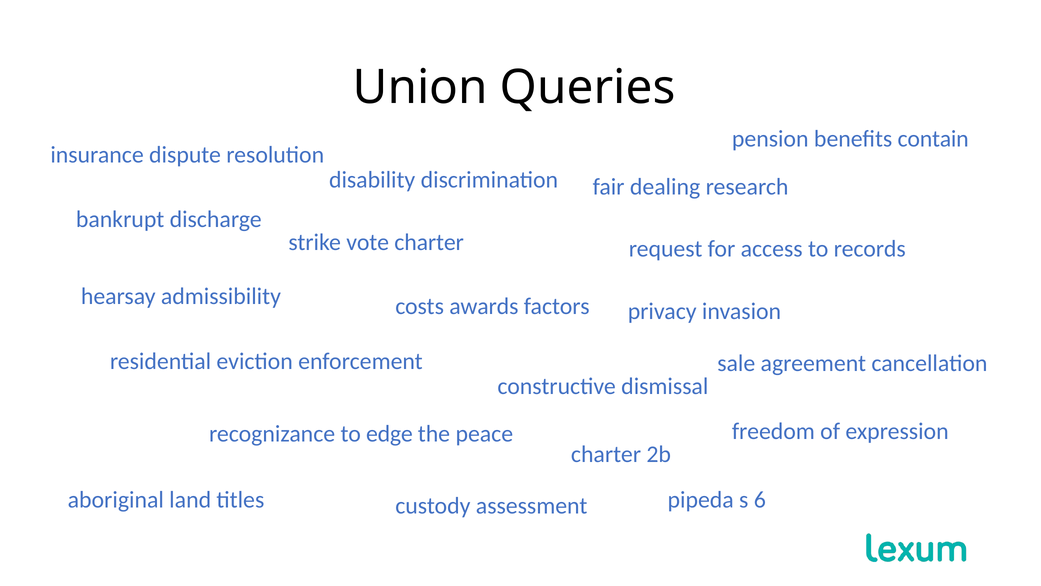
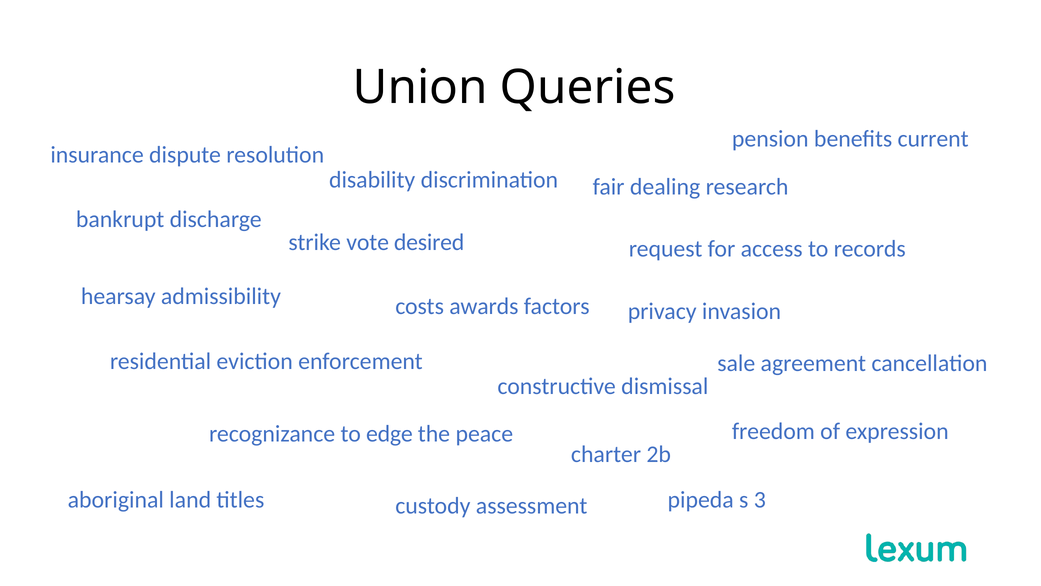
contain: contain -> current (933, 139)
vote charter: charter -> desired (429, 242)
6: 6 -> 3 (760, 499)
